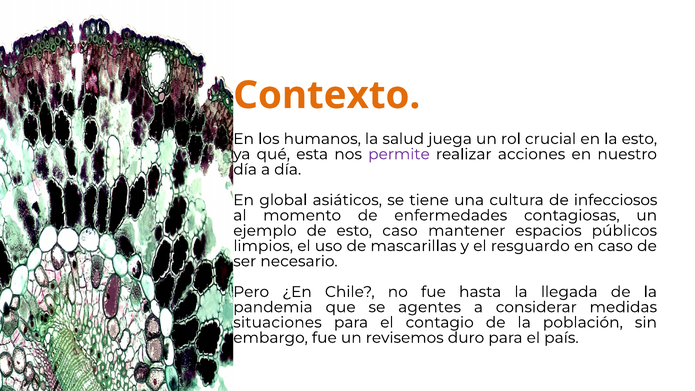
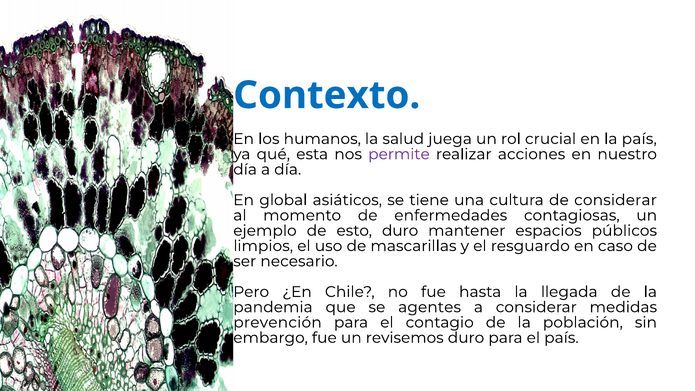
Contexto colour: orange -> blue (327, 95)
la esto: esto -> país (639, 139)
de infecciosos: infecciosos -> considerar (615, 200)
esto caso: caso -> duro (400, 231)
situaciones: situaciones -> prevención (277, 322)
